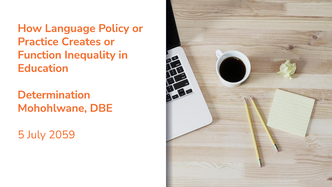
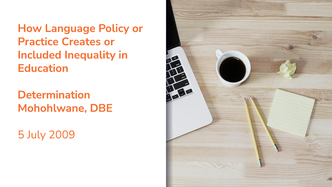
Function: Function -> Included (40, 55)
2059: 2059 -> 2009 (62, 135)
